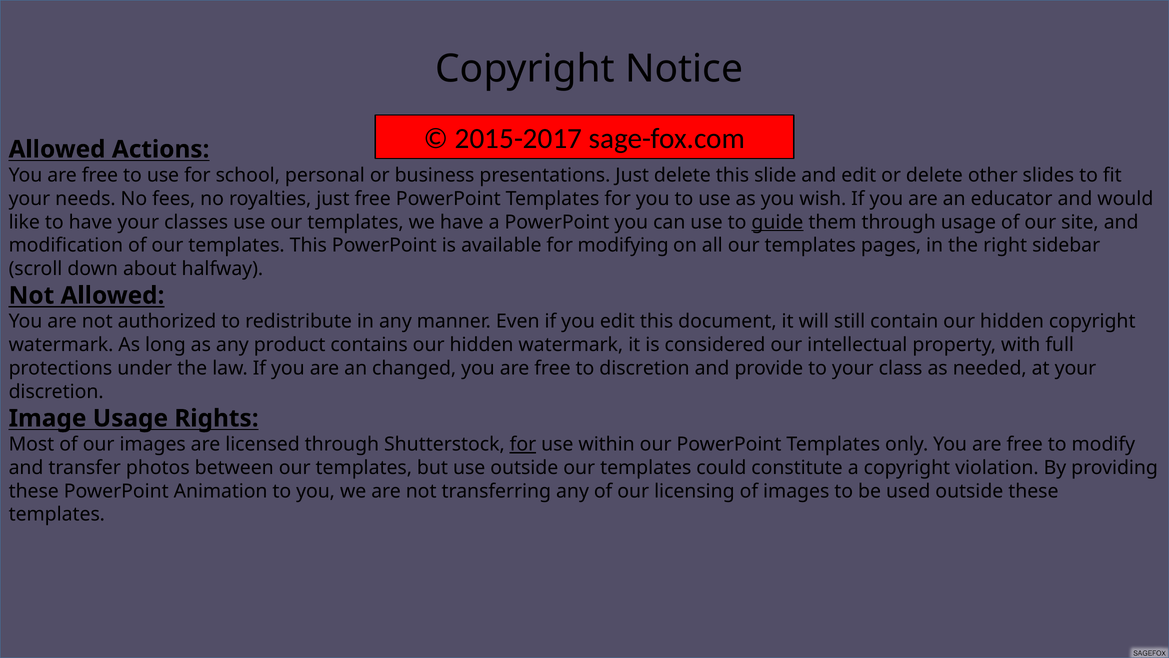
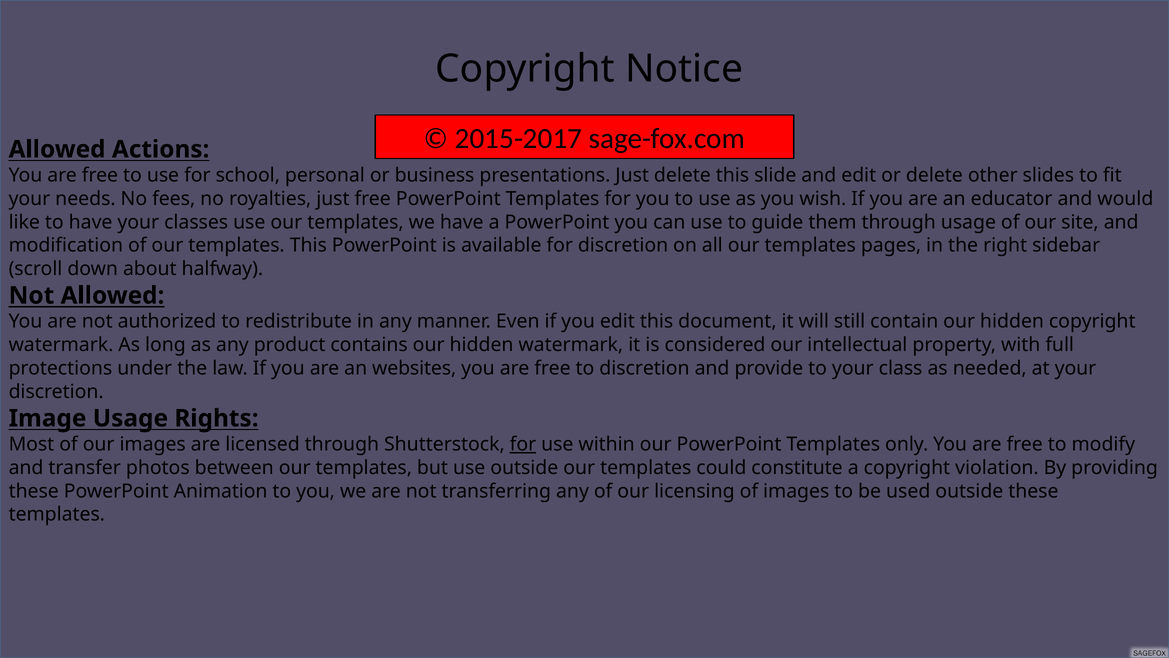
guide underline: present -> none (777, 222)
for modifying: modifying -> discretion (623, 245)
changed: changed -> websites (414, 368)
